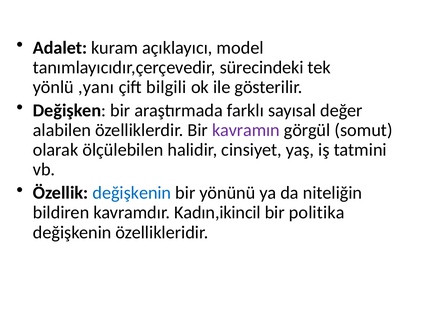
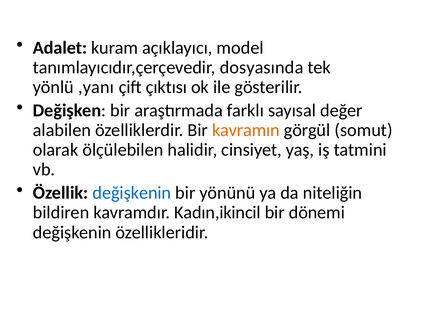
sürecindeki: sürecindeki -> dosyasında (262, 67)
bilgili: bilgili -> çıktısı (166, 87)
kavramın colour: purple -> orange (246, 130)
politika: politika -> dönemi (317, 212)
